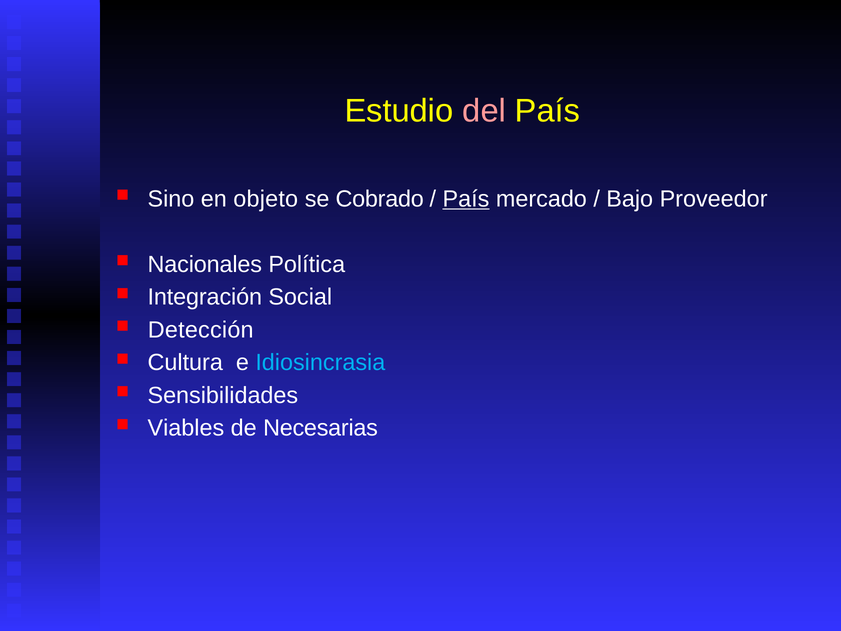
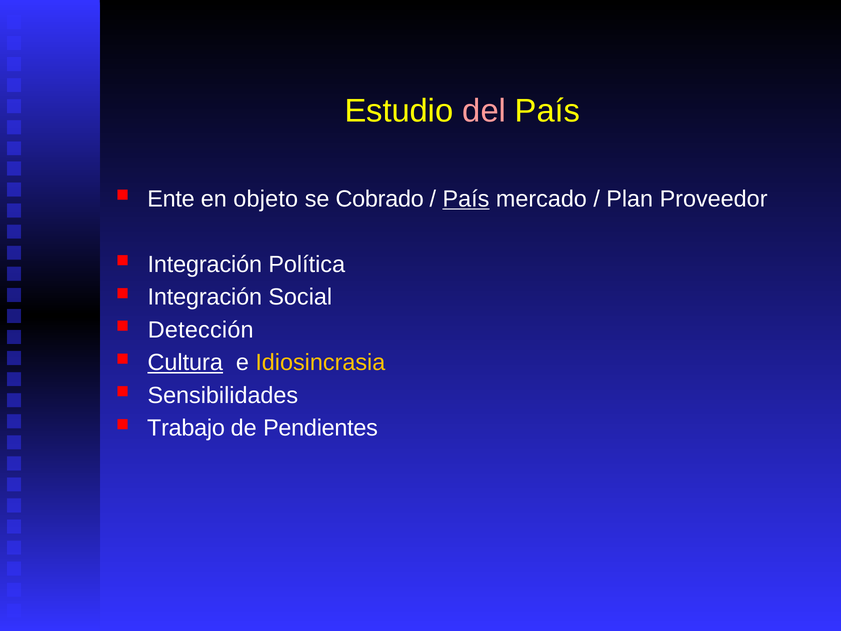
Sino: Sino -> Ente (171, 199)
Bajo: Bajo -> Plan (630, 199)
Nacionales: Nacionales -> Integración (205, 264)
Cultura underline: none -> present (185, 362)
Idiosincrasia colour: light blue -> yellow (320, 362)
Viables: Viables -> Trabajo (186, 428)
Necesarias: Necesarias -> Pendientes (321, 428)
